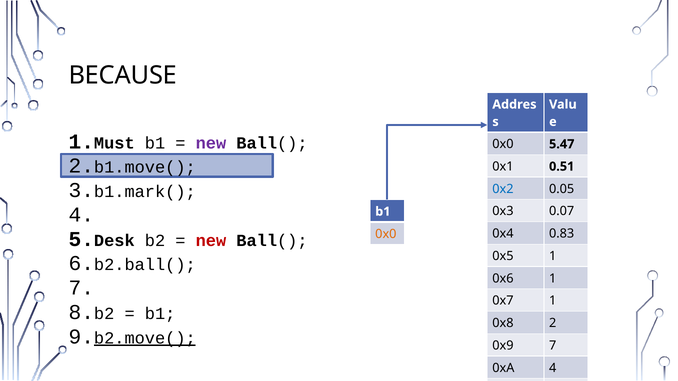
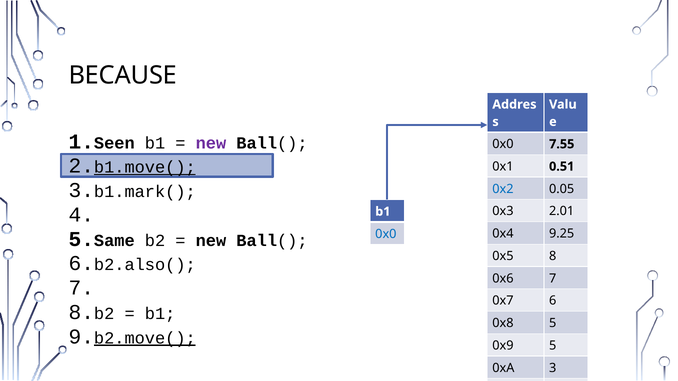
Must: Must -> Seen (114, 143)
5.47: 5.47 -> 7.55 (562, 144)
b1.move( underline: none -> present (145, 167)
0.07: 0.07 -> 2.01 (562, 211)
0.83: 0.83 -> 9.25 (562, 234)
0x0 colour: orange -> blue (386, 234)
Desk: Desk -> Same (114, 241)
new colour: red -> black (211, 241)
0x5 1: 1 -> 8 (553, 256)
b2.ball(: b2.ball( -> b2.also( (145, 265)
0x6 1: 1 -> 7 (553, 279)
0x7 1: 1 -> 6 (553, 301)
0x8 2: 2 -> 5 (553, 323)
0x9 7: 7 -> 5 (553, 346)
0xA 4: 4 -> 3 (553, 368)
